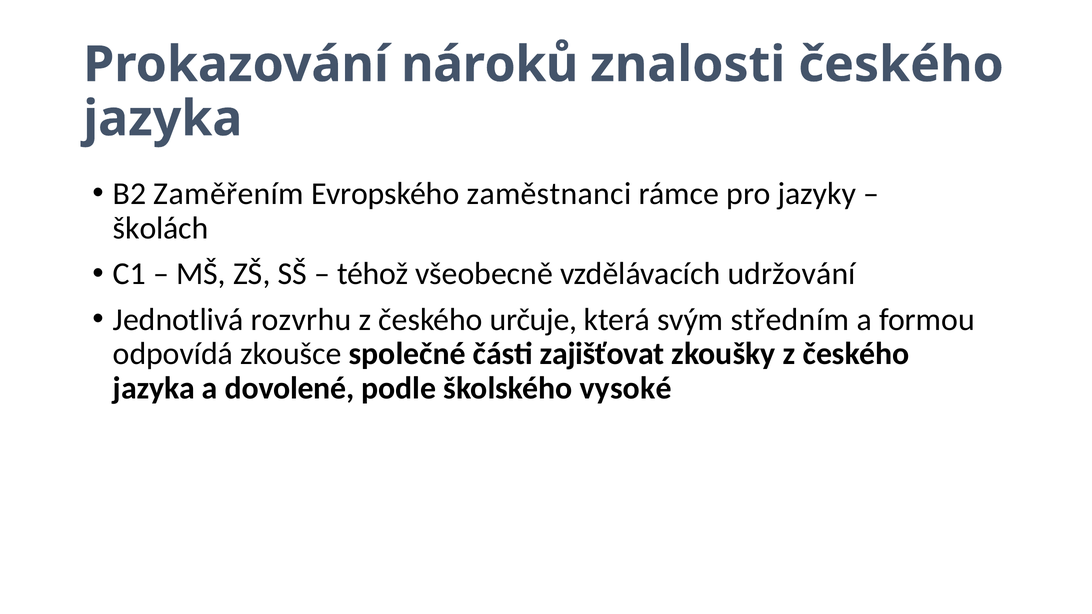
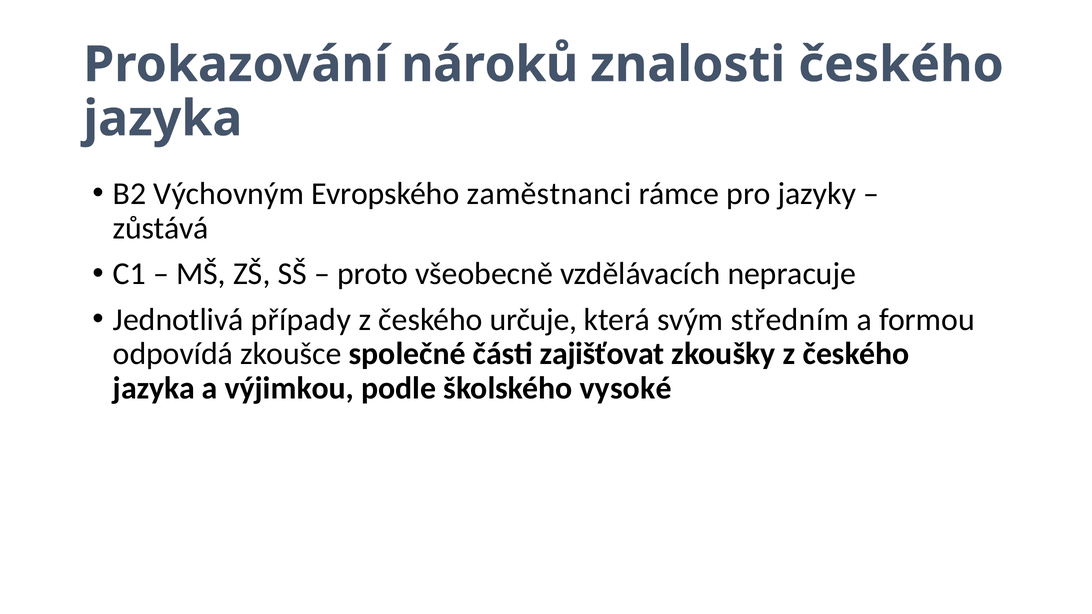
Zaměřením: Zaměřením -> Výchovným (229, 194)
školách: školách -> zůstává (161, 228)
téhož: téhož -> proto (373, 274)
udržování: udržování -> nepracuje (792, 274)
rozvrhu: rozvrhu -> případy (301, 320)
dovolené: dovolené -> výjimkou (289, 389)
